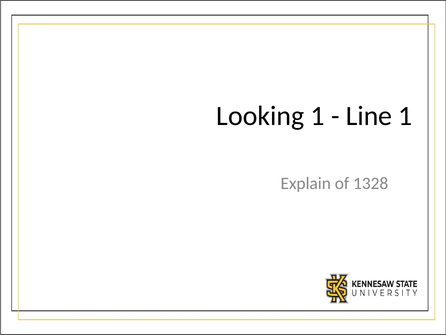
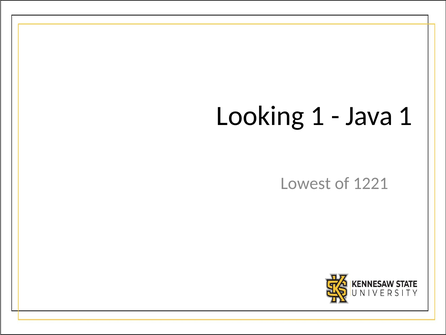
Line: Line -> Java (369, 116)
Explain: Explain -> Lowest (306, 183)
1328: 1328 -> 1221 (371, 183)
